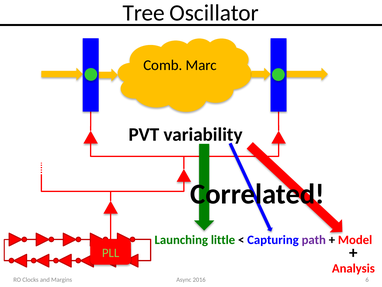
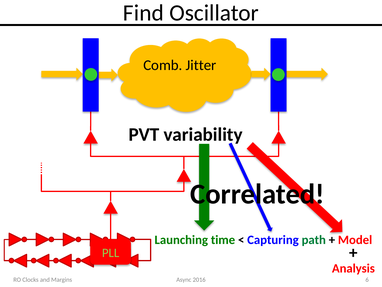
Tree: Tree -> Find (143, 13)
Marc: Marc -> Jitter (201, 65)
little: little -> time (223, 240)
path colour: purple -> green (314, 240)
